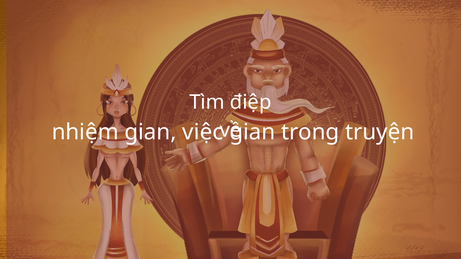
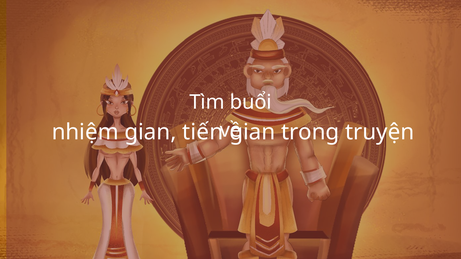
điệp: điệp -> buổi (251, 102)
việc: việc -> tiến (203, 132)
